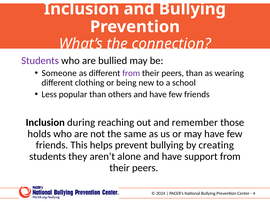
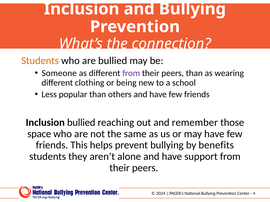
Students colour: purple -> orange (40, 61)
Inclusion during: during -> bullied (81, 123)
holds: holds -> space (39, 134)
creating: creating -> benefits (216, 146)
